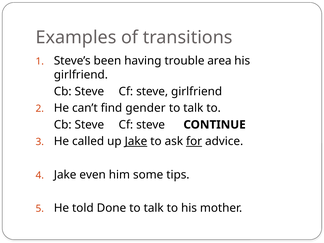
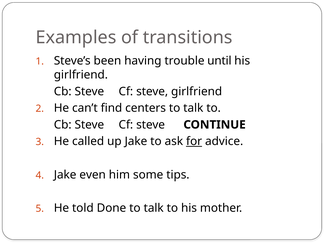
area: area -> until (219, 61)
gender: gender -> centers (146, 108)
Jake underline: present -> none (136, 141)
